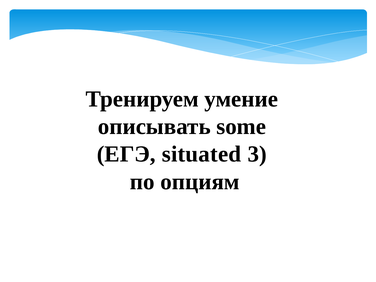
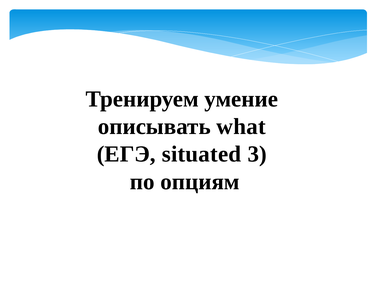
some: some -> what (241, 127)
